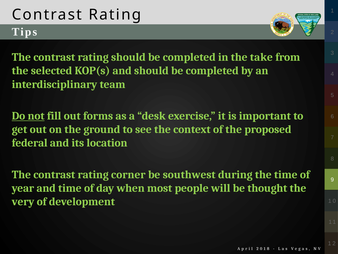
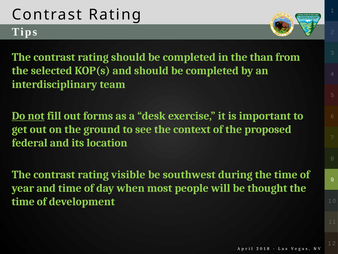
take: take -> than (262, 57)
corner: corner -> visible (128, 174)
very: very -> time (23, 201)
